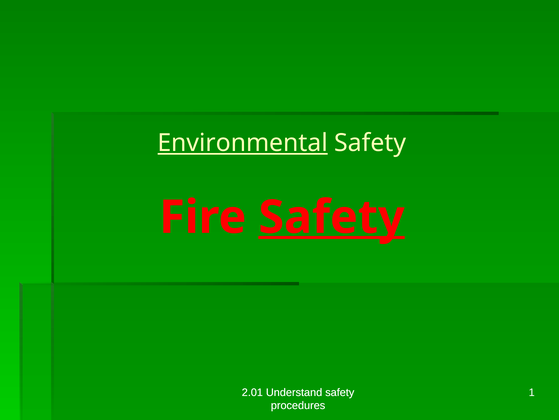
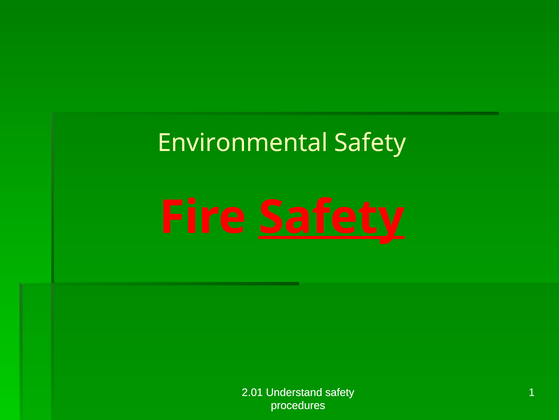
Environmental underline: present -> none (243, 143)
